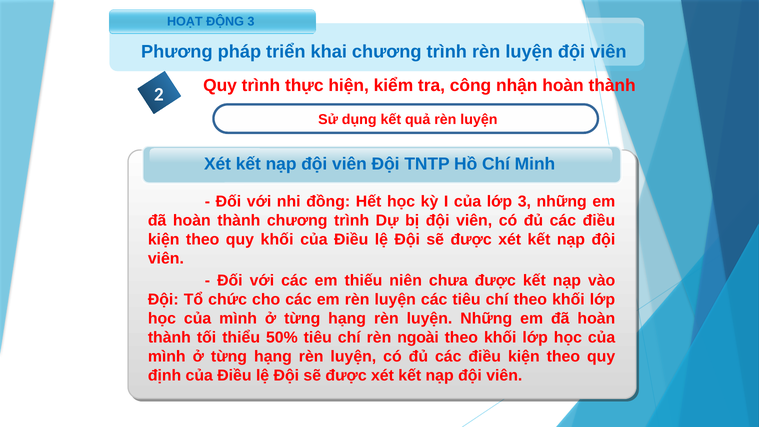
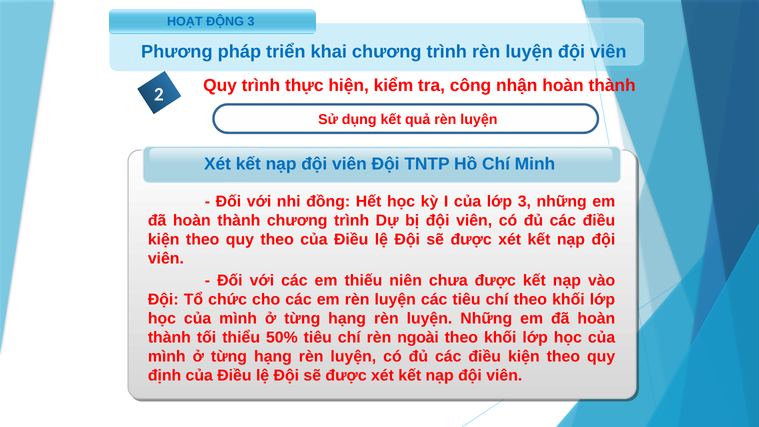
quy khối: khối -> theo (277, 239)
